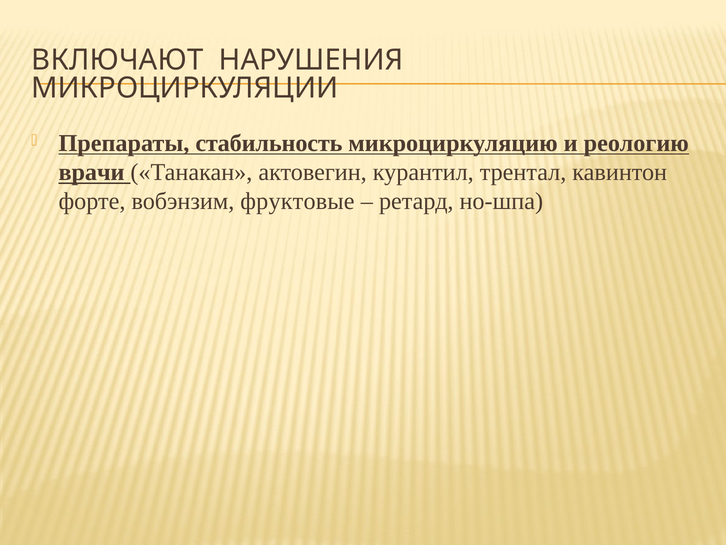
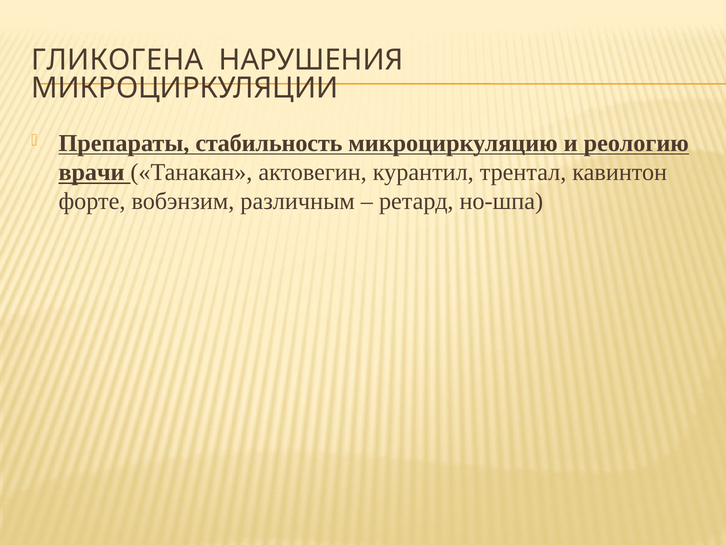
ВКЛЮЧАЮТ: ВКЛЮЧАЮТ -> ГЛИКОГЕНА (117, 60)
фруктовые: фруктовые -> различным (298, 201)
